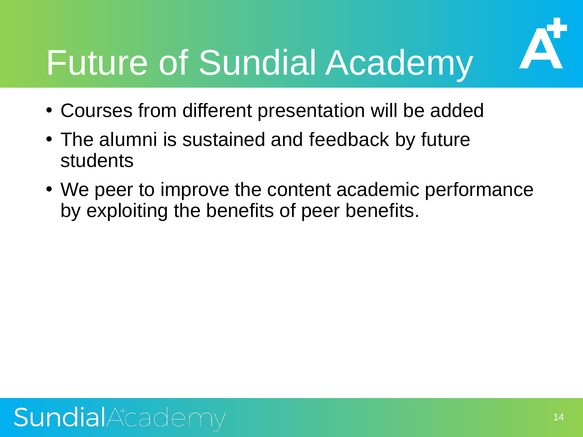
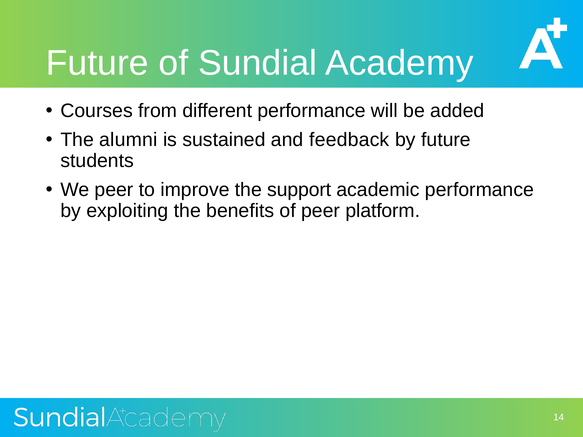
different presentation: presentation -> performance (312, 111)
content: content -> support (299, 190)
peer benefits: benefits -> platform (383, 211)
